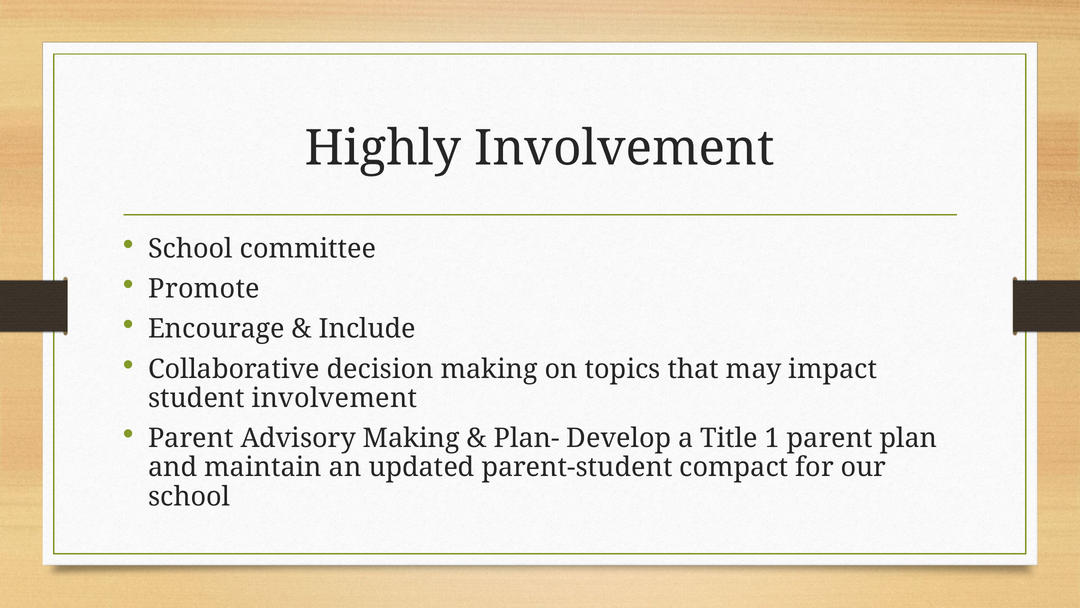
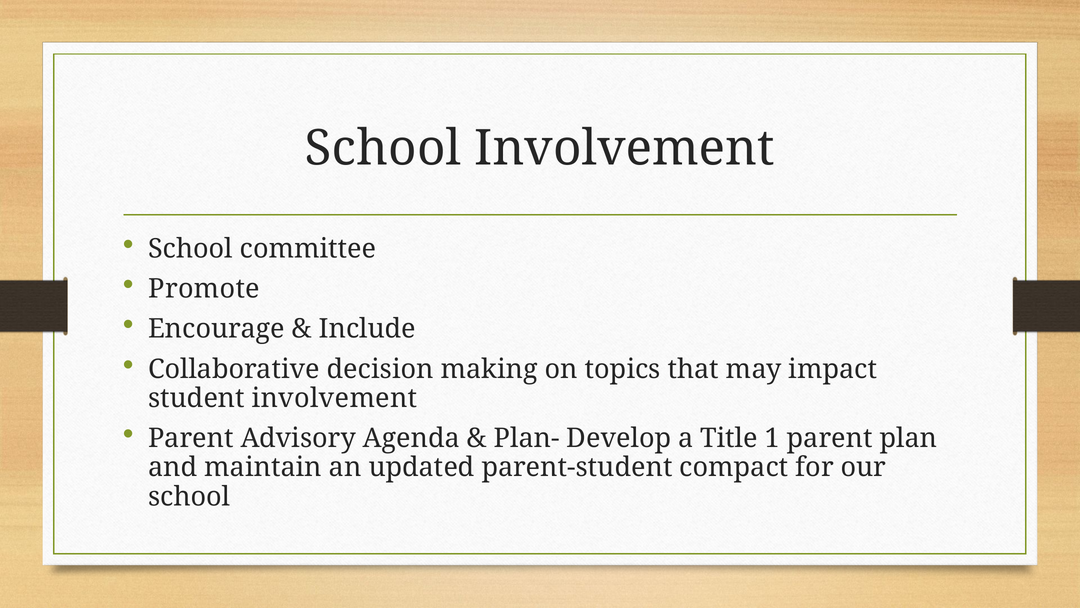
Highly: Highly -> School (383, 148)
Advisory Making: Making -> Agenda (411, 438)
